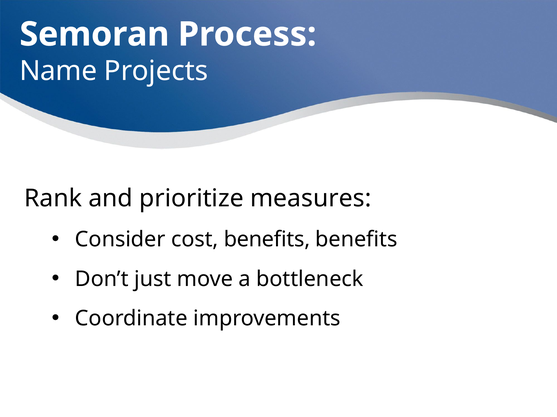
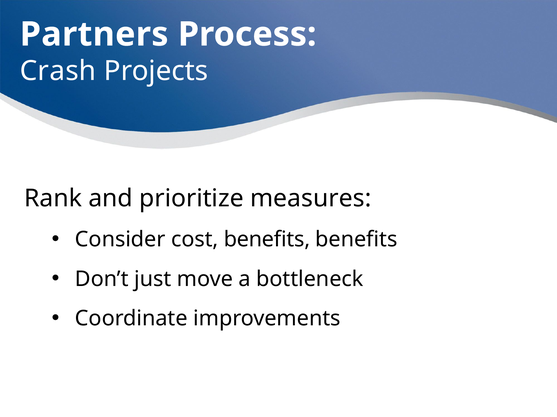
Semoran: Semoran -> Partners (94, 34)
Name: Name -> Crash (58, 71)
